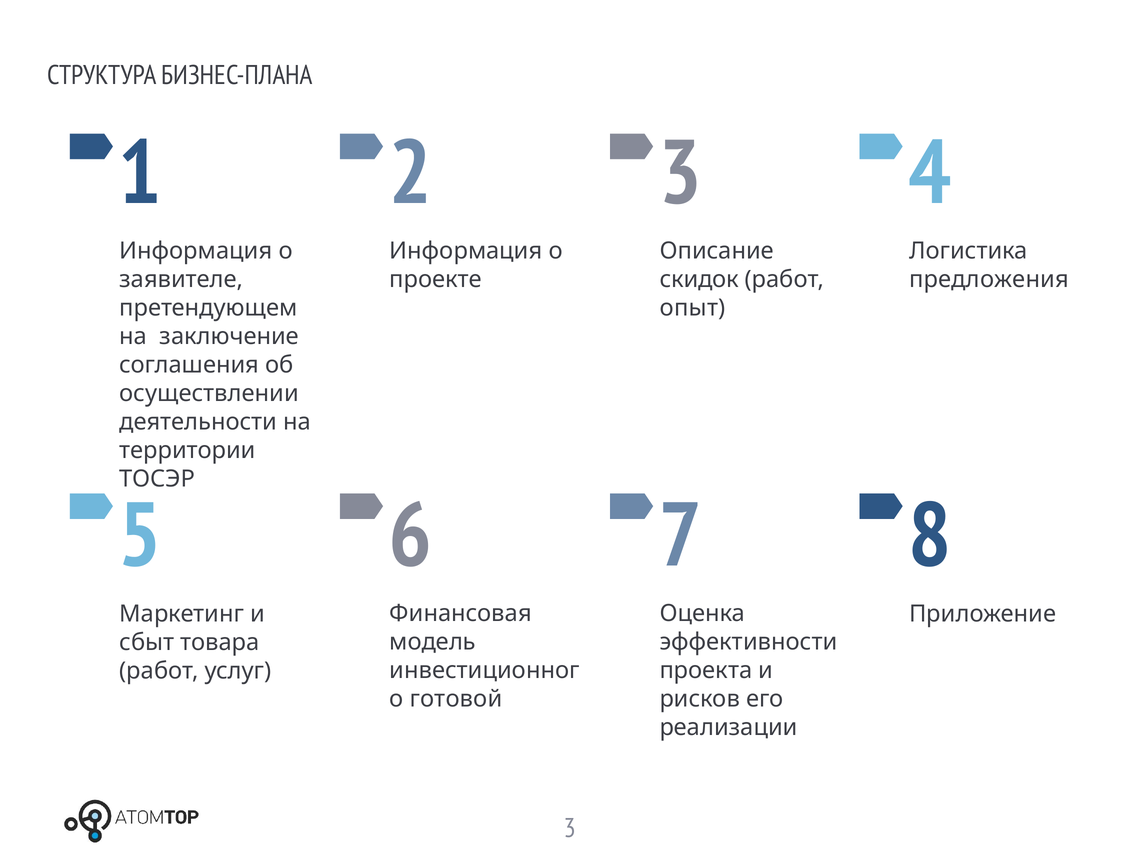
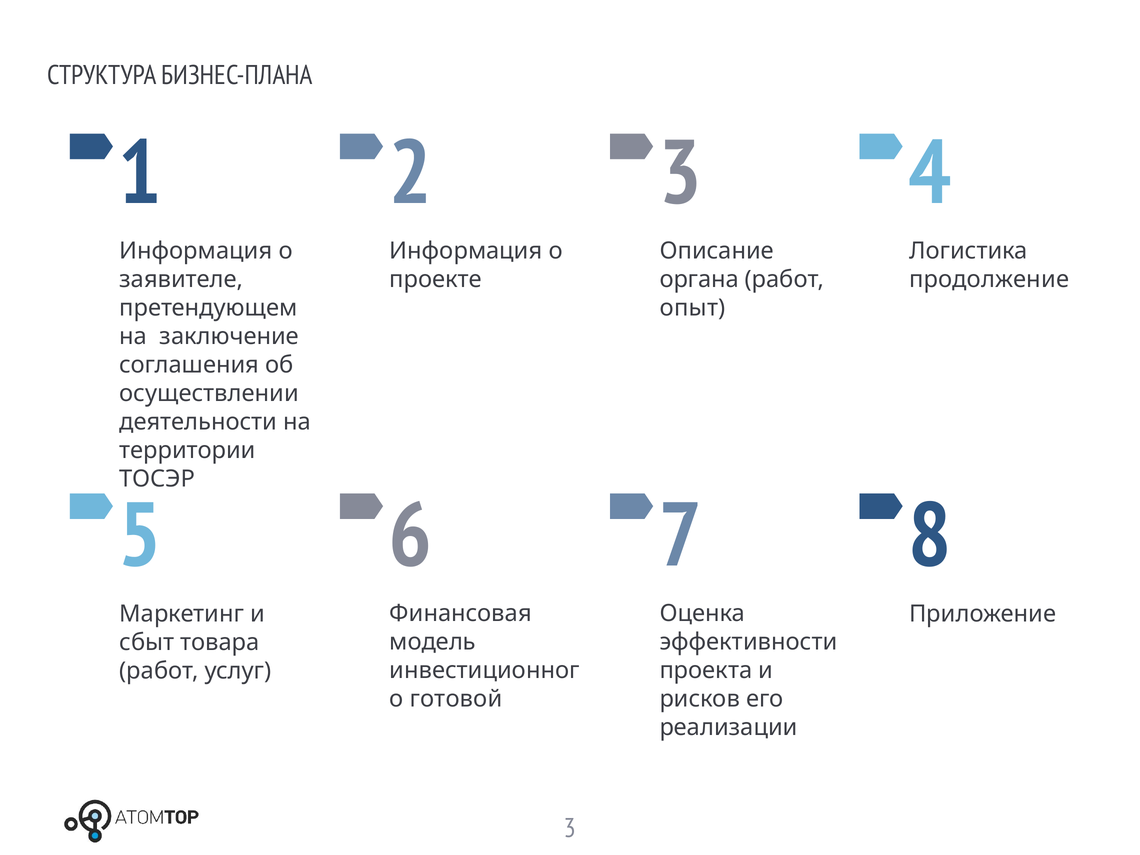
скидок: скидок -> органа (699, 280)
предложения: предложения -> продолжение (989, 280)
